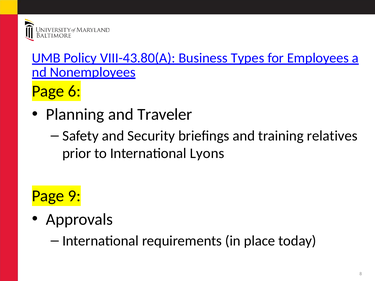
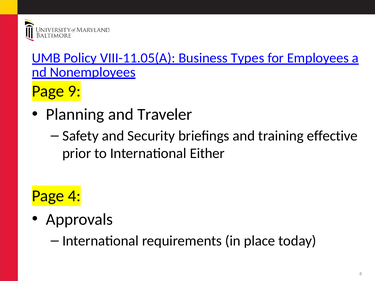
VIII-43.80(A: VIII-43.80(A -> VIII-11.05(A (138, 58)
6: 6 -> 9 (74, 91)
relatives: relatives -> effective (332, 136)
Lyons: Lyons -> Either (207, 154)
9: 9 -> 4 (74, 196)
